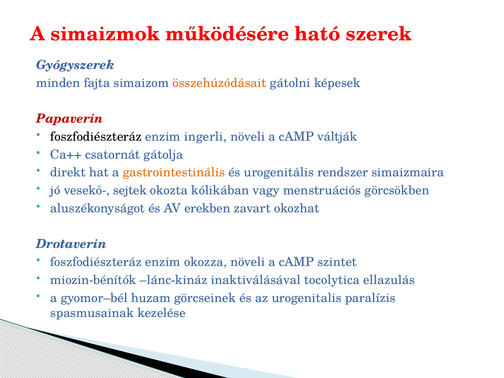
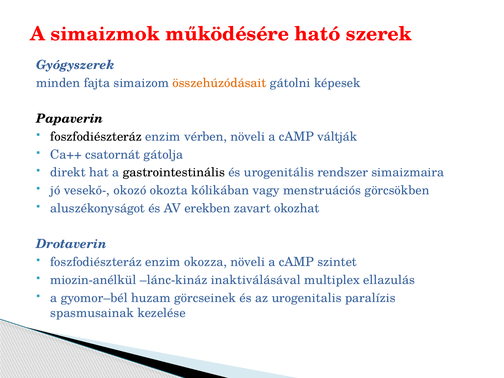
Papaverin colour: red -> black (70, 119)
ingerli: ingerli -> vérben (206, 137)
gastrointestinális colour: orange -> black (174, 172)
sejtek: sejtek -> okozó (130, 190)
miozin-bénítók: miozin-bénítók -> miozin-anélkül (93, 280)
tocolytica: tocolytica -> multiplex (332, 280)
